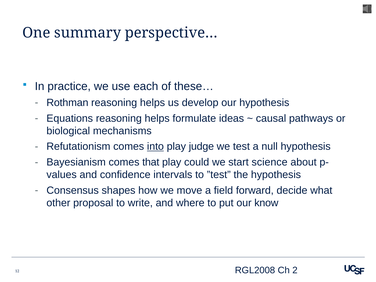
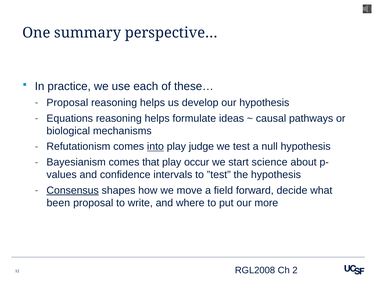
Rothman: Rothman -> Proposal (67, 103)
could: could -> occur (197, 162)
Consensus underline: none -> present (73, 190)
other: other -> been (58, 203)
know: know -> more (266, 203)
